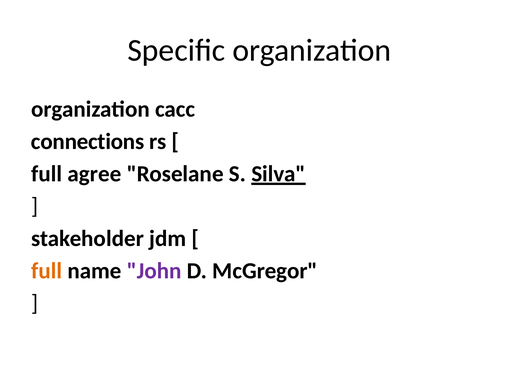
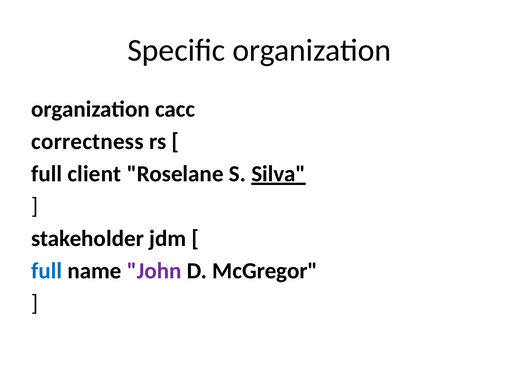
connections: connections -> correctness (87, 141)
agree: agree -> client (94, 173)
full colour: orange -> blue (47, 270)
